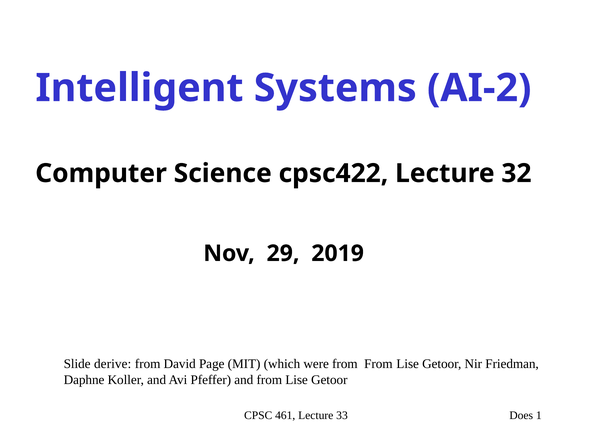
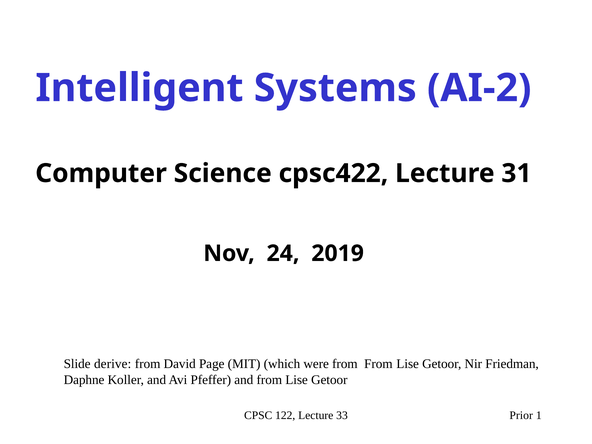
32: 32 -> 31 (516, 173)
29: 29 -> 24 (283, 253)
461: 461 -> 122 (285, 415)
Does: Does -> Prior (521, 415)
